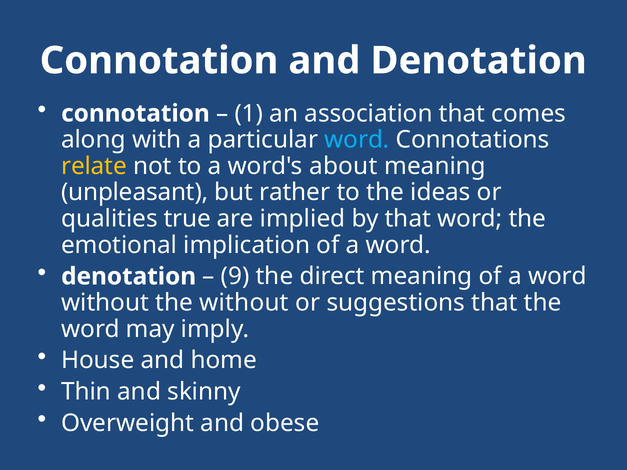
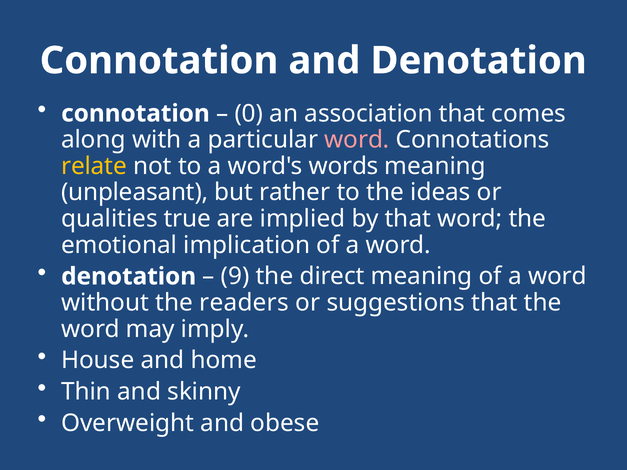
1: 1 -> 0 (249, 114)
word colour: light blue -> pink (357, 140)
about: about -> words (344, 166)
the without: without -> readers (244, 303)
